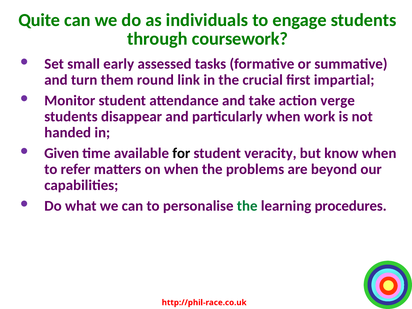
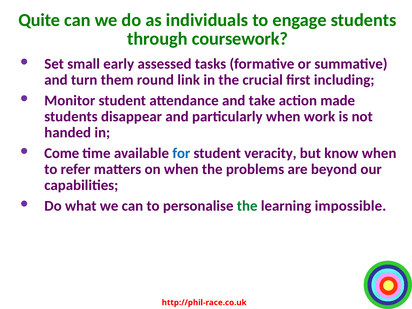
impartial: impartial -> including (344, 80)
verge: verge -> made (338, 101)
Given: Given -> Come (62, 153)
for colour: black -> blue (181, 153)
procedures: procedures -> impossible (350, 206)
